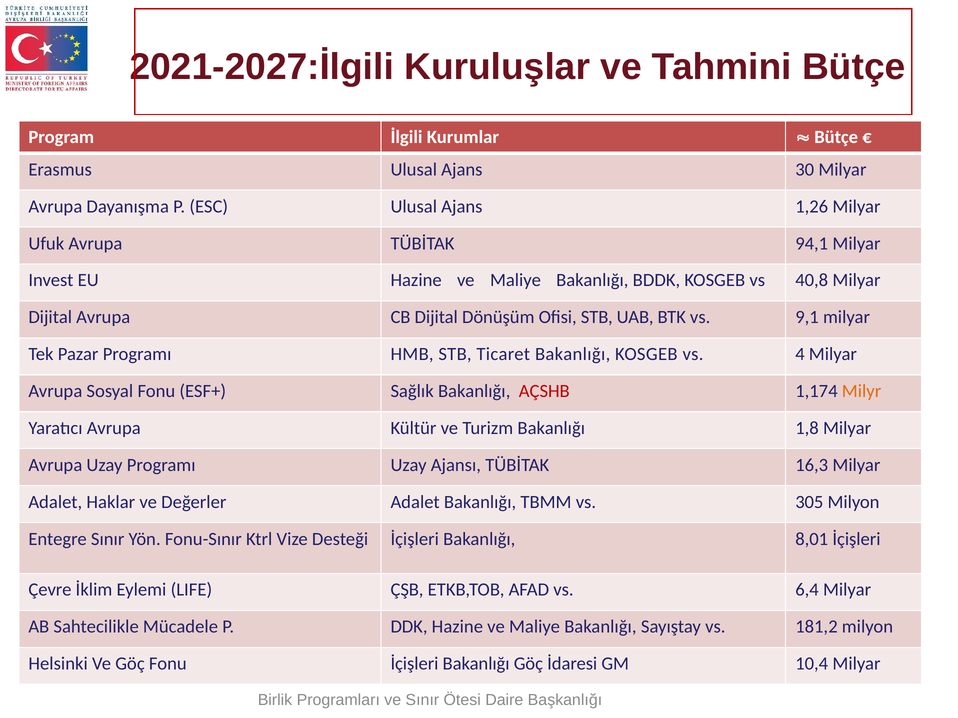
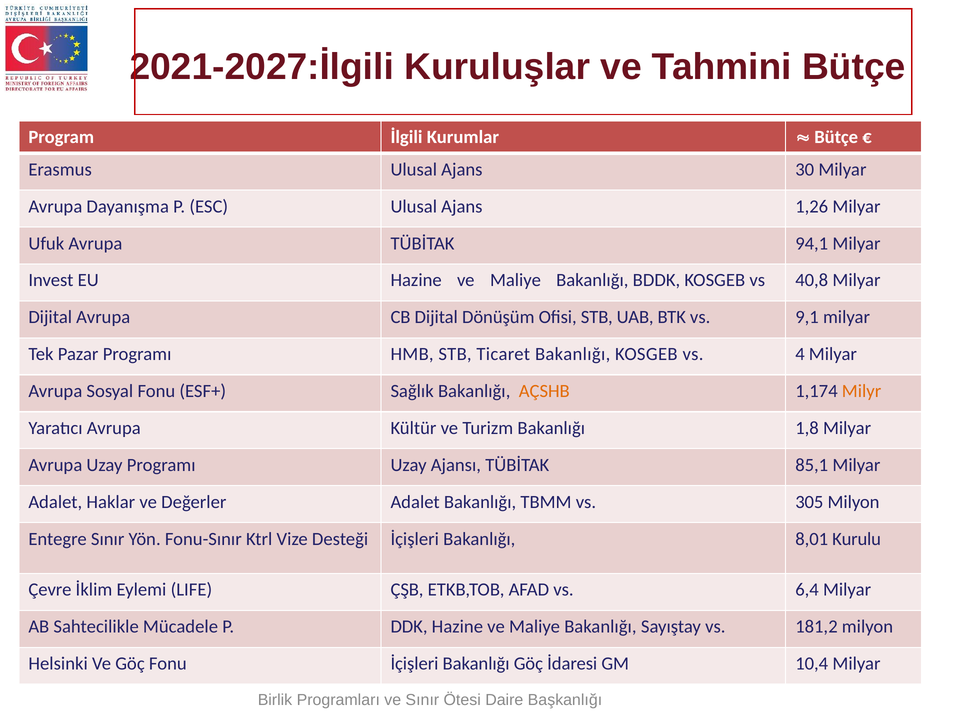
AÇSHB colour: red -> orange (544, 391)
16,3: 16,3 -> 85,1 (812, 465)
8,01 İçişleri: İçişleri -> Kurulu (857, 539)
